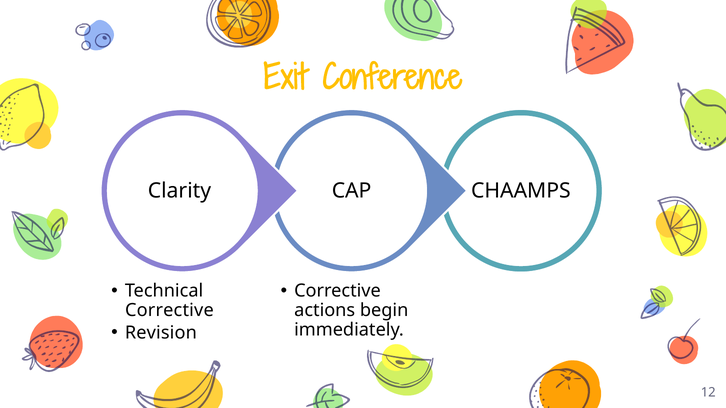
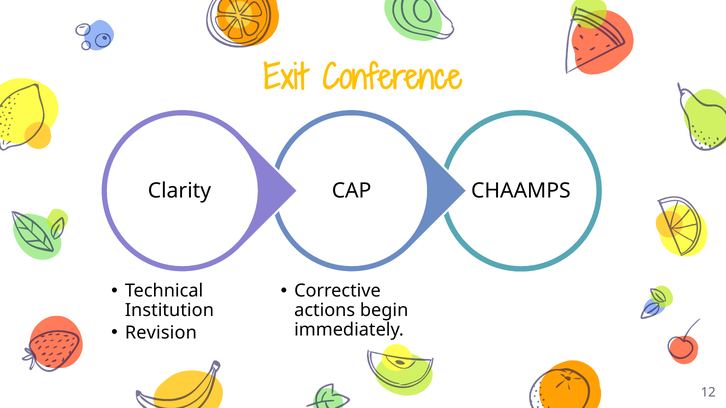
Corrective: Corrective -> Institution (169, 311)
